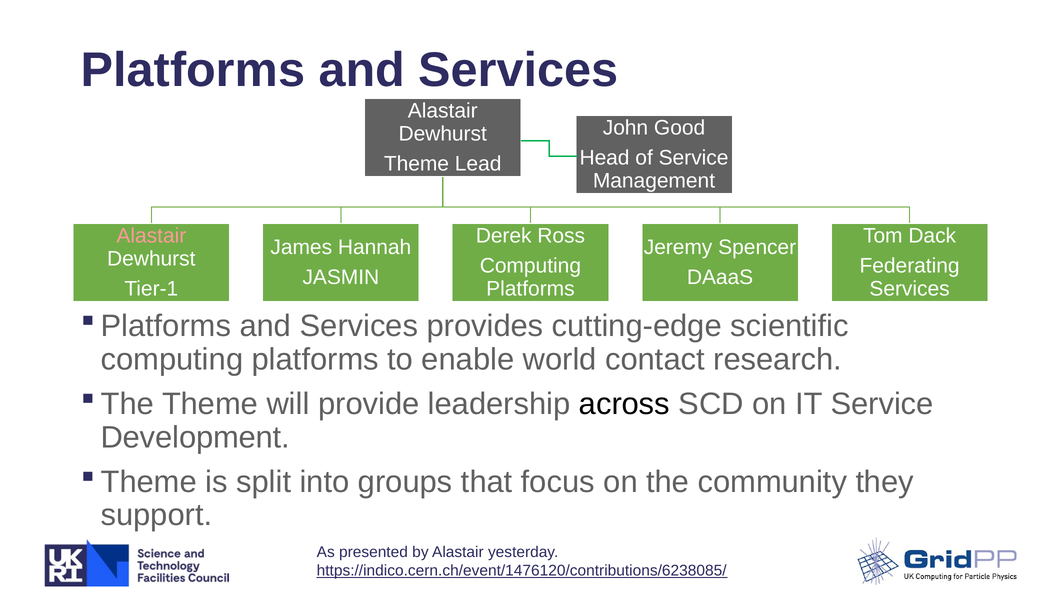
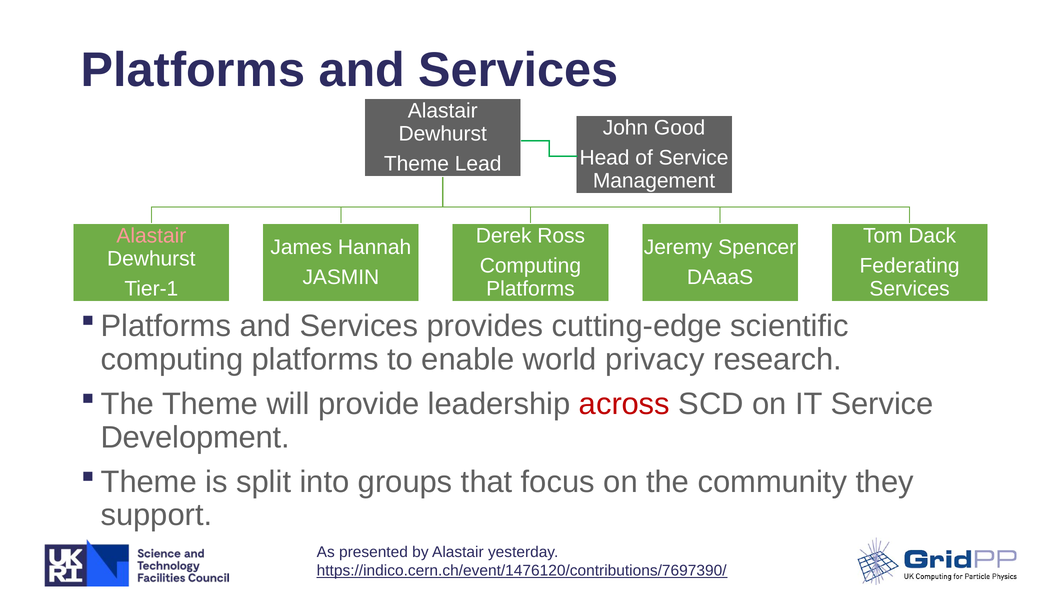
contact: contact -> privacy (655, 359)
across colour: black -> red (624, 404)
https://indico.cern.ch/event/1476120/contributions/6238085/: https://indico.cern.ch/event/1476120/contributions/6238085/ -> https://indico.cern.ch/event/1476120/contributions/7697390/ (522, 570)
